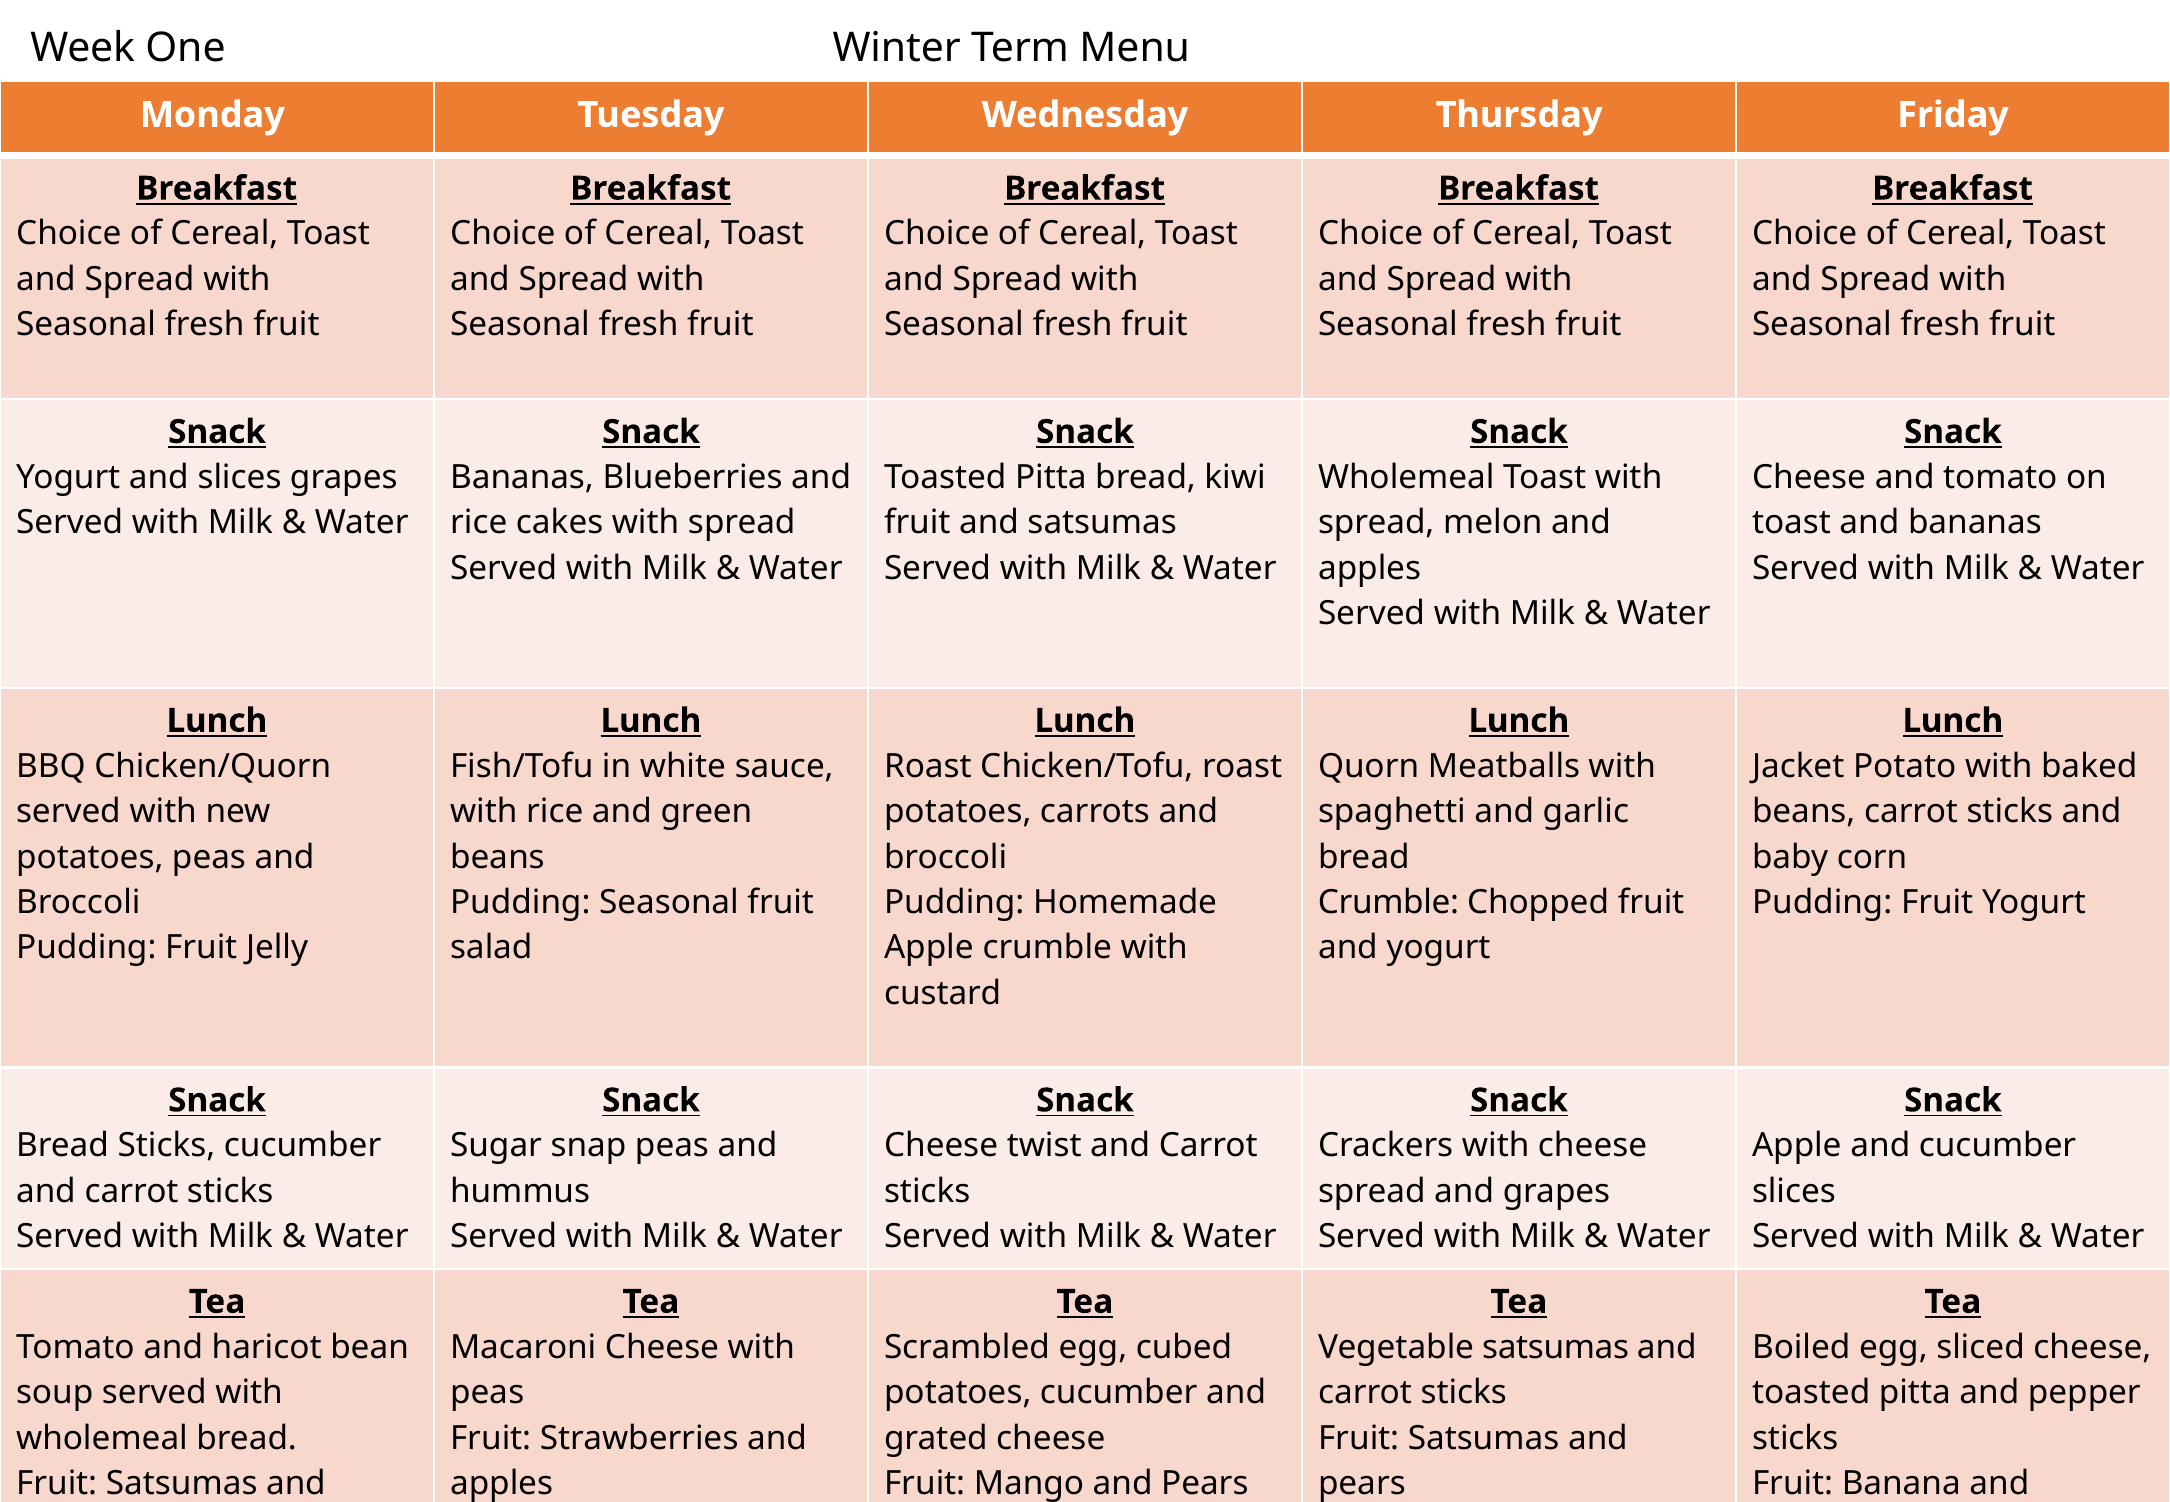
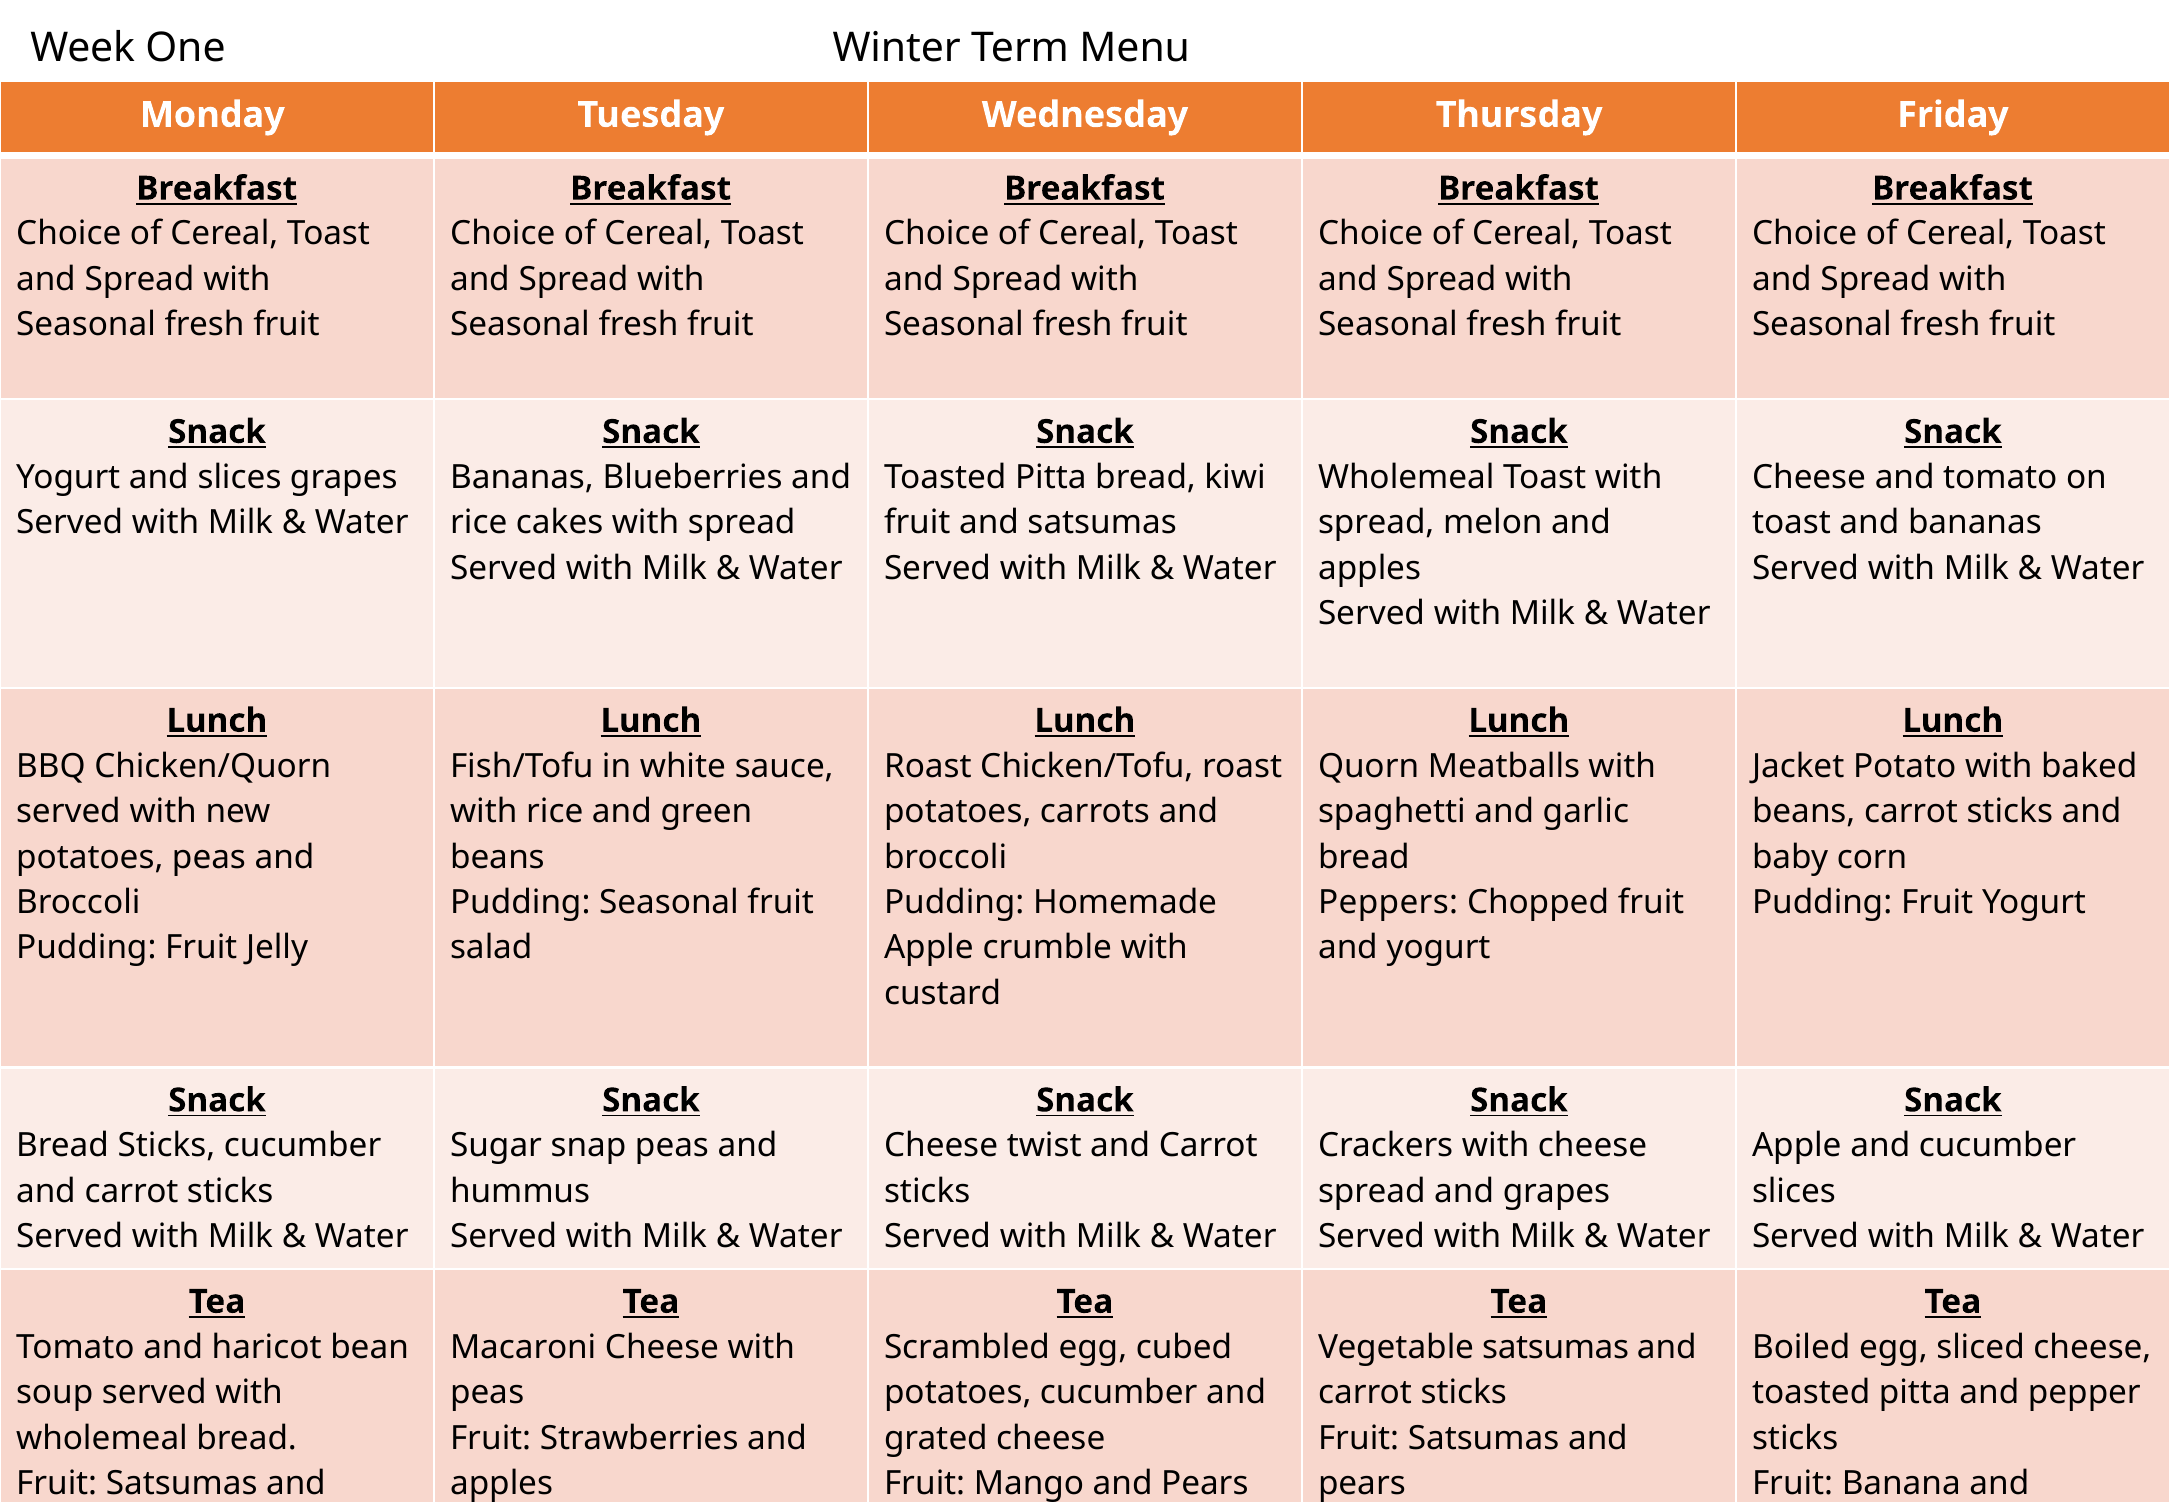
Crumble: Crumble -> Peppers (1388, 903)
